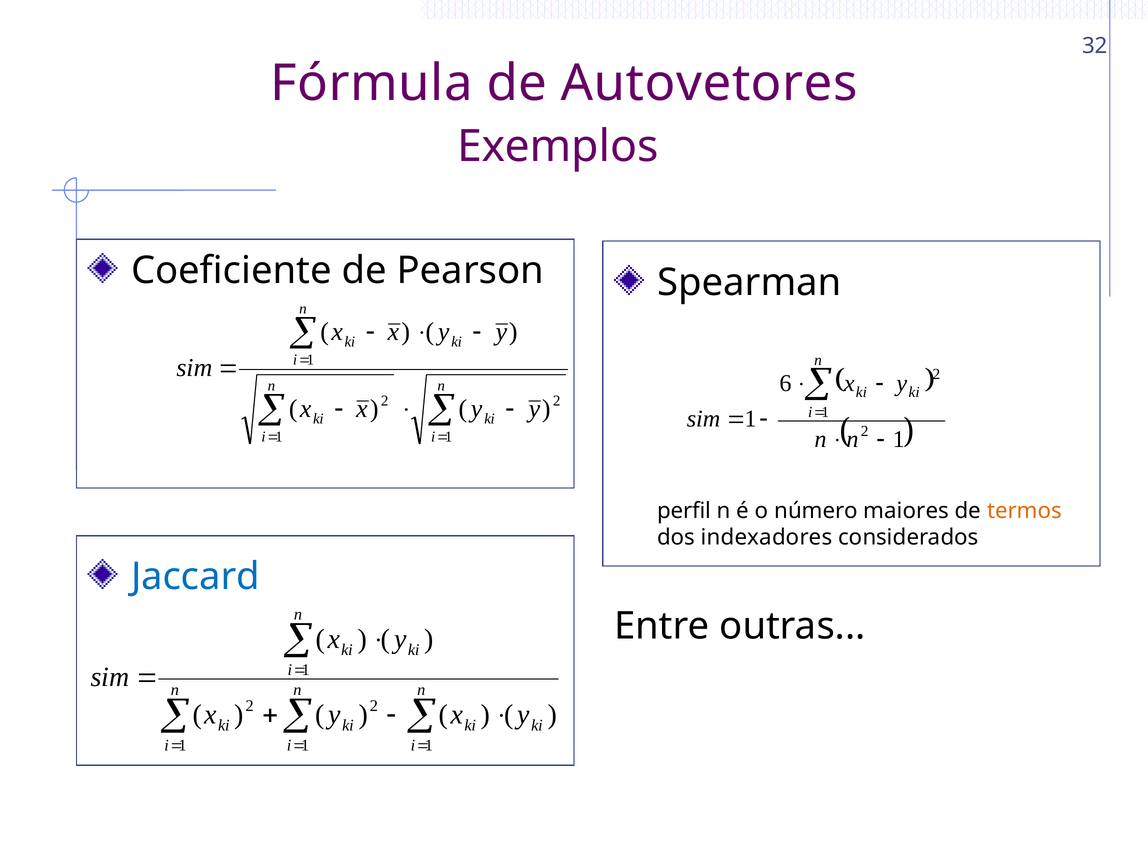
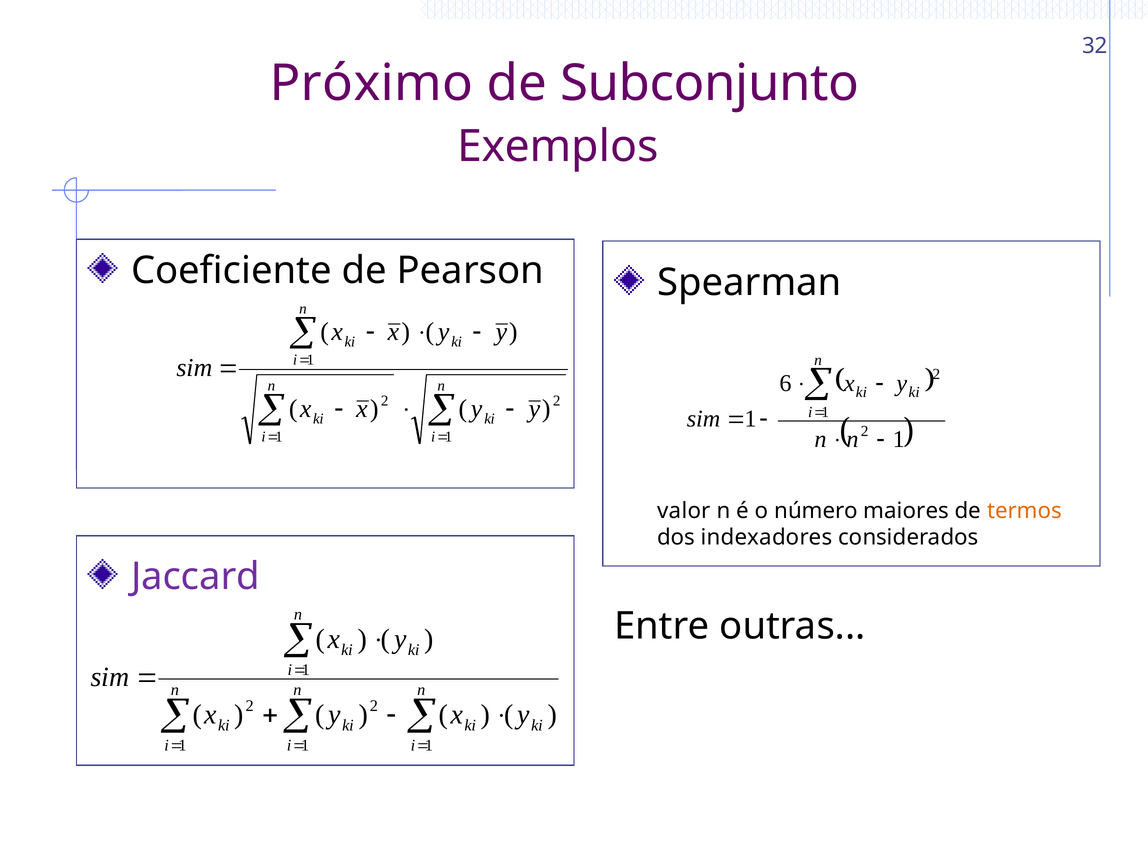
Fórmula: Fórmula -> Próximo (371, 83)
Autovetores: Autovetores -> Subconjunto (710, 83)
perfil: perfil -> valor (684, 511)
Jaccard colour: blue -> purple (195, 577)
